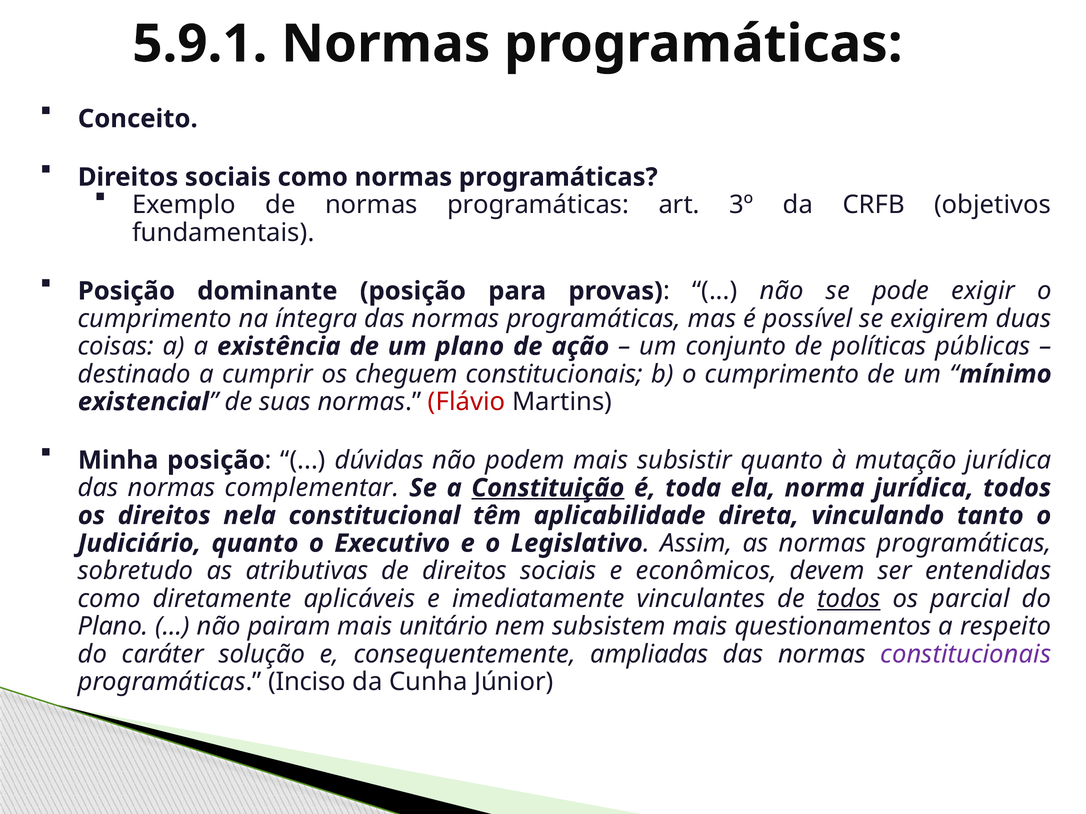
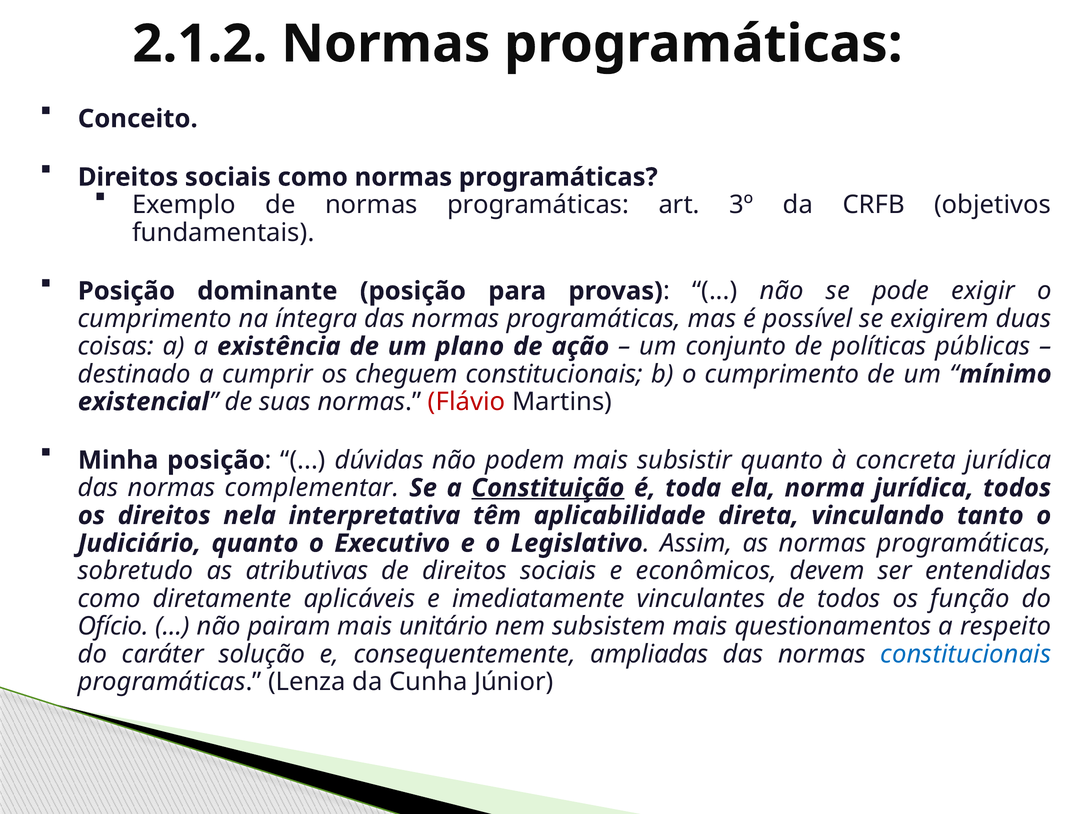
5.9.1: 5.9.1 -> 2.1.2 (200, 44)
mutação: mutação -> concreta (906, 461)
constitucional: constitucional -> interpretativa (374, 516)
todos underline: present -> none (849, 599)
parcial: parcial -> função (970, 599)
Plano: Plano -> Ofício (113, 627)
constitucionais colour: purple -> blue (966, 654)
Inciso: Inciso -> Lenza (307, 682)
